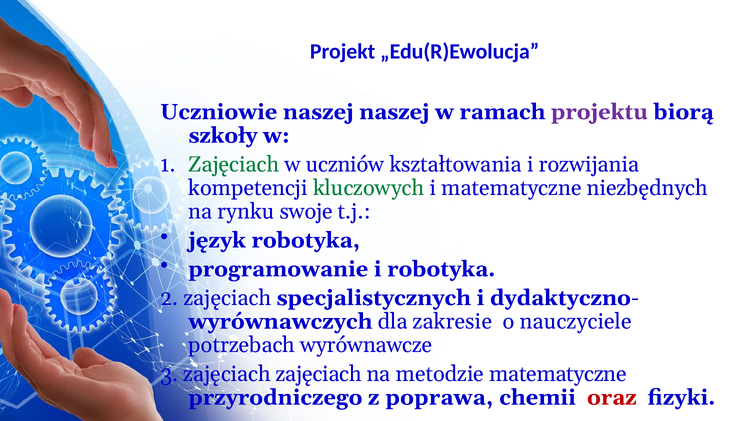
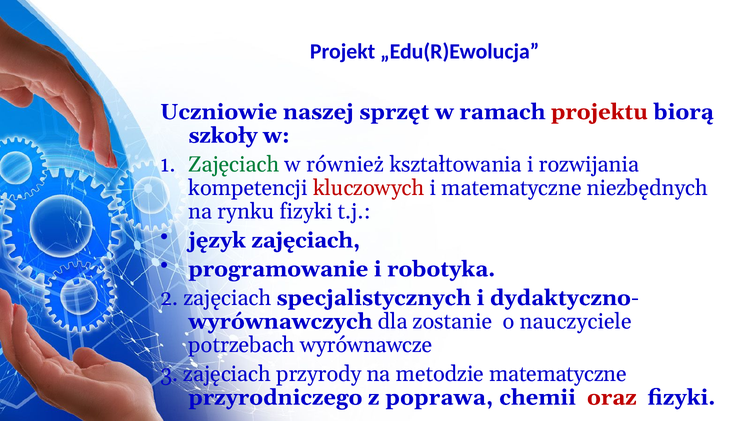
naszej naszej: naszej -> sprzęt (394, 112)
projektu colour: purple -> red (599, 112)
uczniów: uczniów -> również (345, 164)
kluczowych colour: green -> red (369, 188)
rynku swoje: swoje -> fizyki (306, 212)
język robotyka: robotyka -> zajęciach (306, 240)
zakresie: zakresie -> zostanie (453, 322)
zajęciach zajęciach: zajęciach -> przyrody (319, 374)
